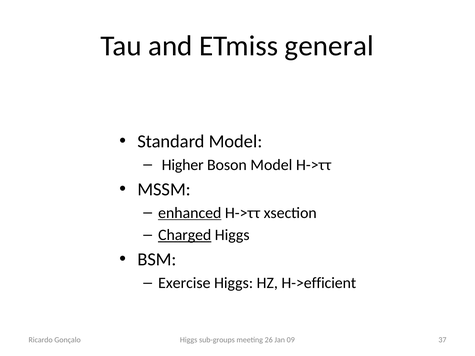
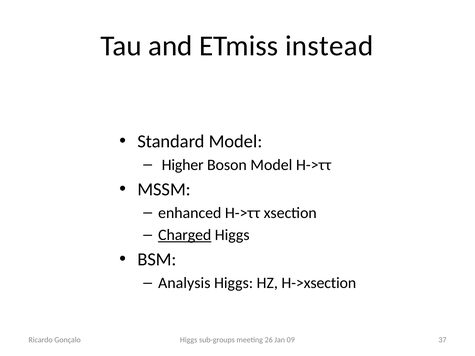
general: general -> instead (329, 46)
enhanced underline: present -> none (190, 213)
Exercise: Exercise -> Analysis (184, 283)
H->efficient: H->efficient -> H->xsection (319, 283)
